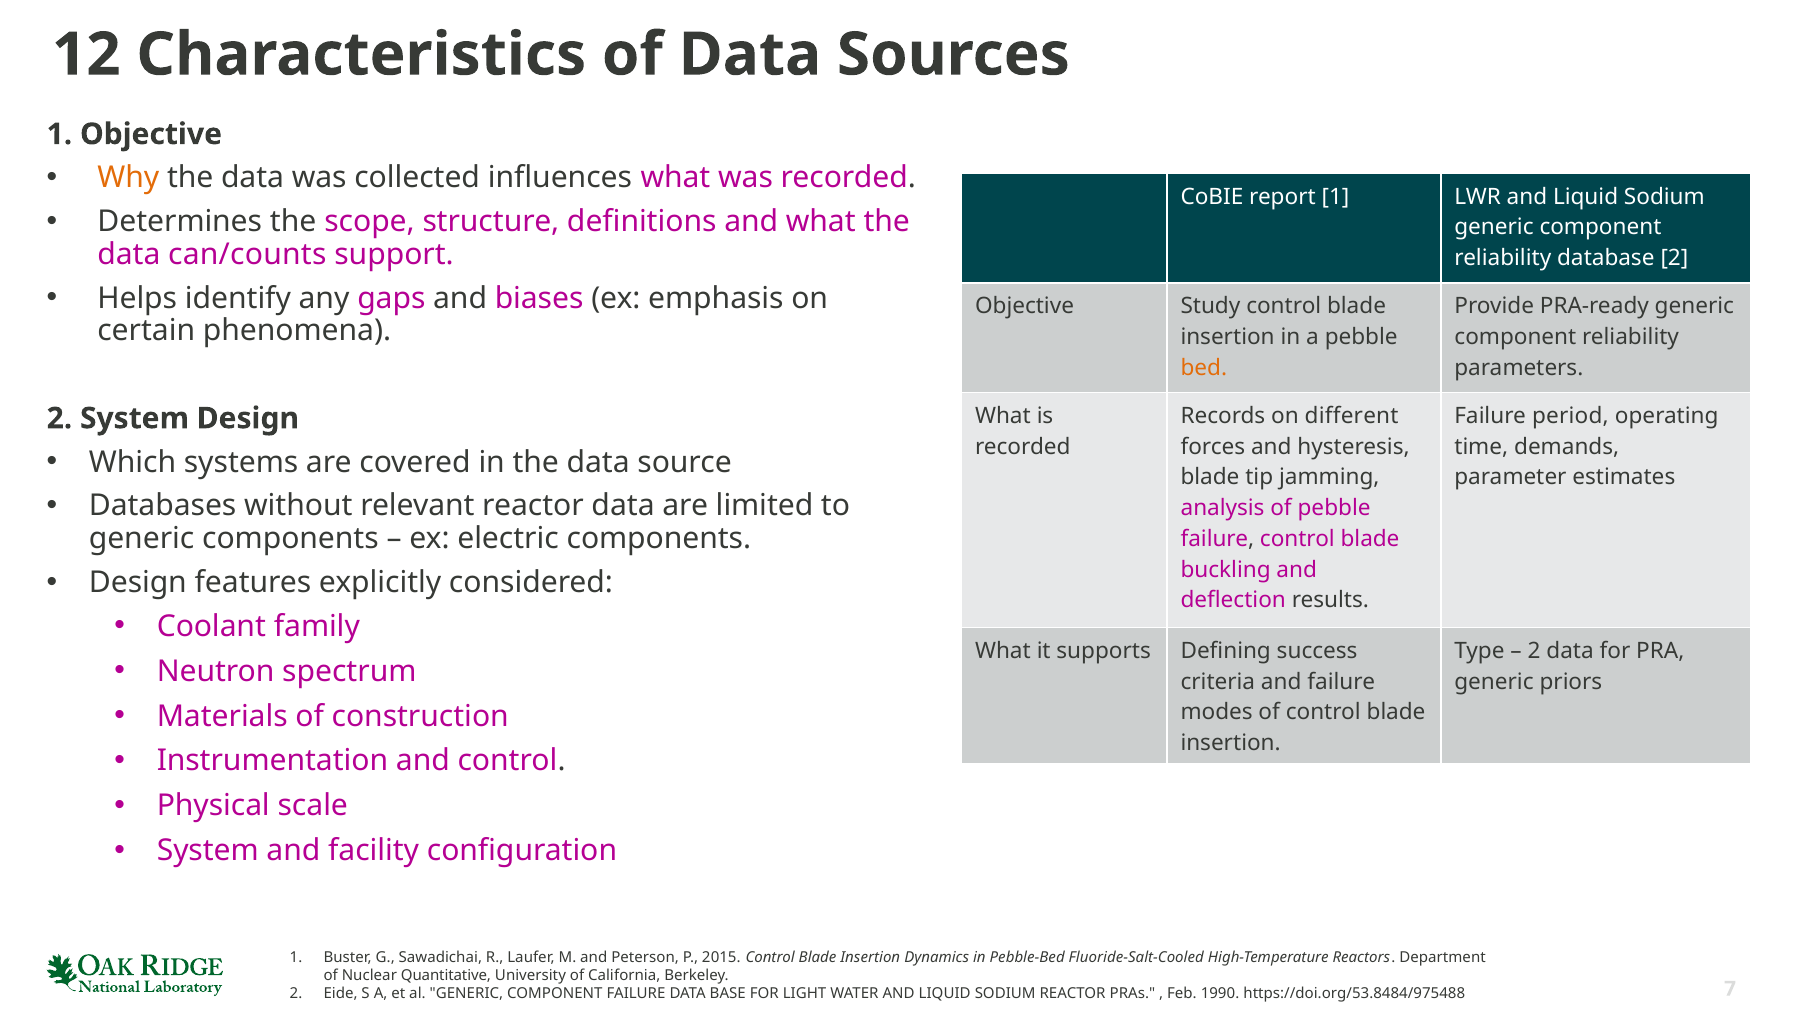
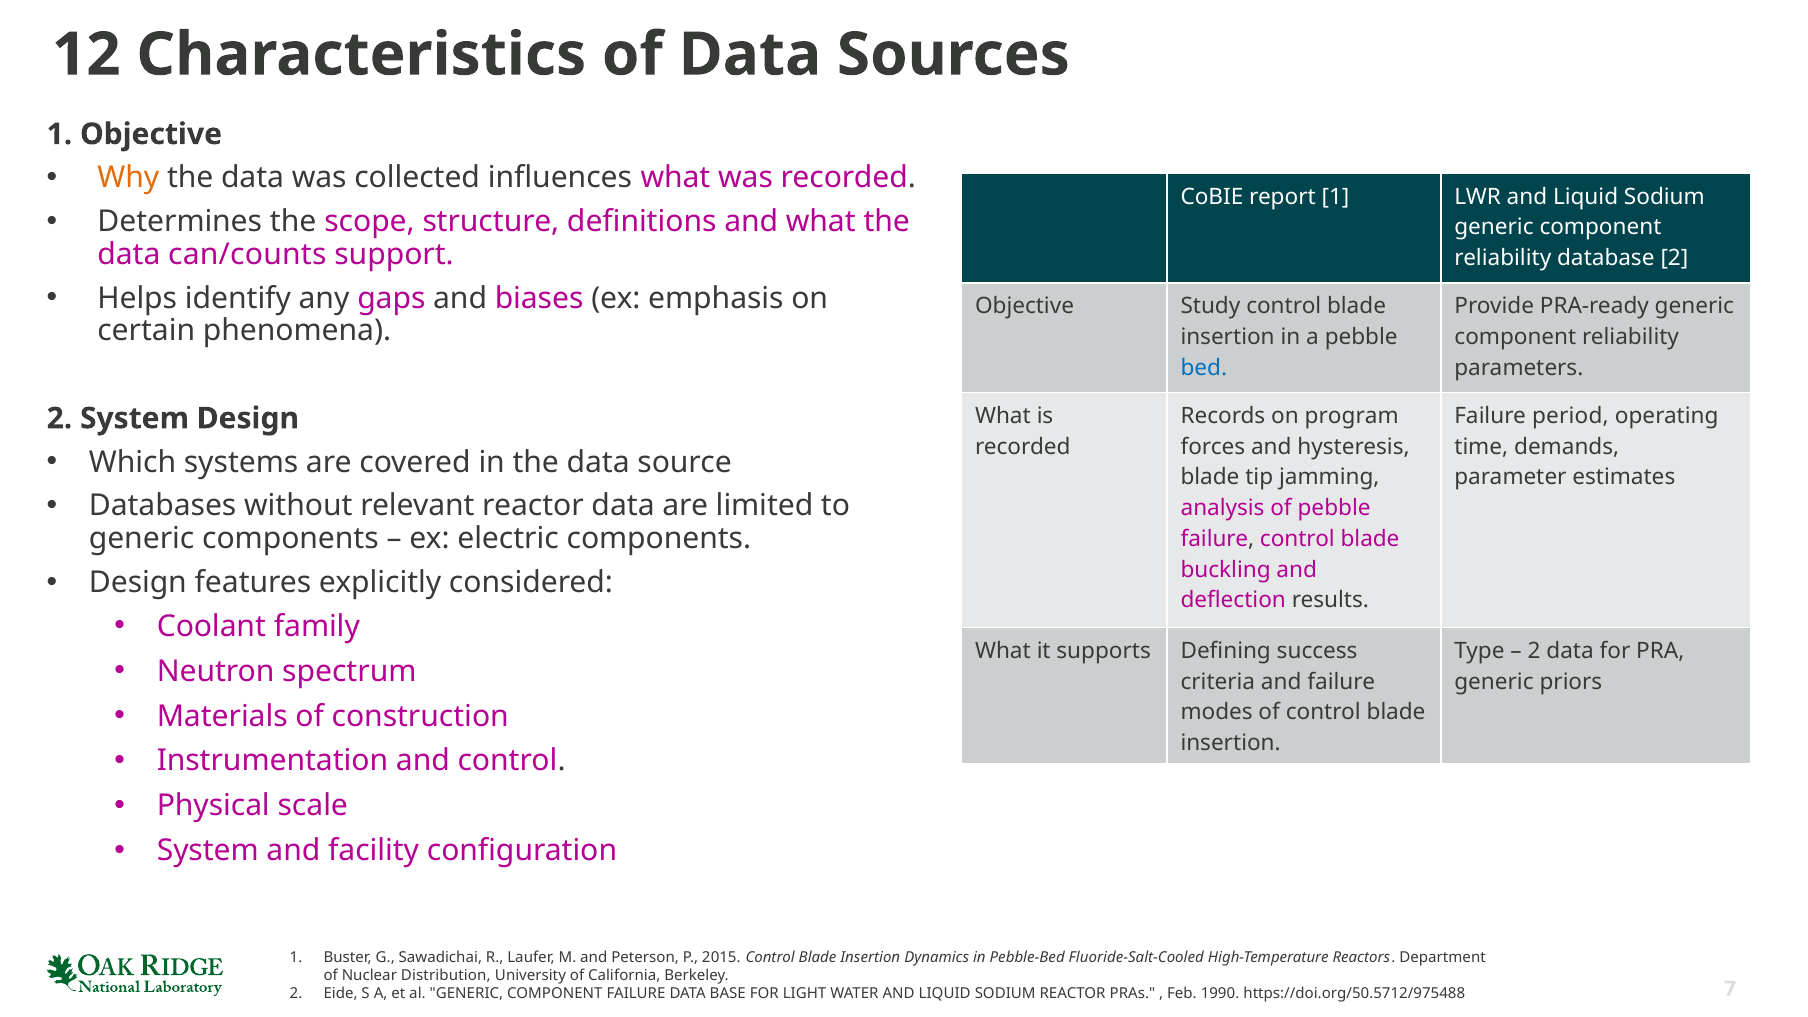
bed colour: orange -> blue (1204, 368)
different: different -> program (1352, 416)
Quantitative: Quantitative -> Distribution (446, 975)
https://doi.org/53.8484/975488: https://doi.org/53.8484/975488 -> https://doi.org/50.5712/975488 (1354, 993)
